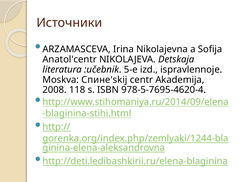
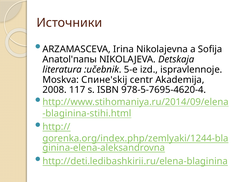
Anatol'centr: Anatol'centr -> Anatol'папы (70, 59)
118: 118 -> 117 (77, 90)
